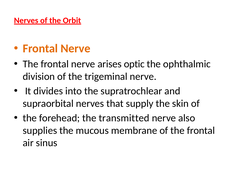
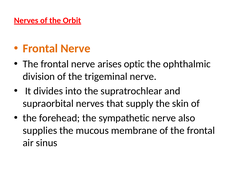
transmitted: transmitted -> sympathetic (124, 118)
